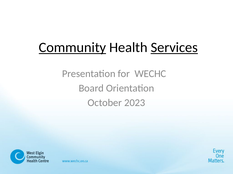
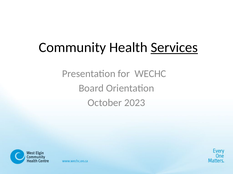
Community underline: present -> none (72, 48)
